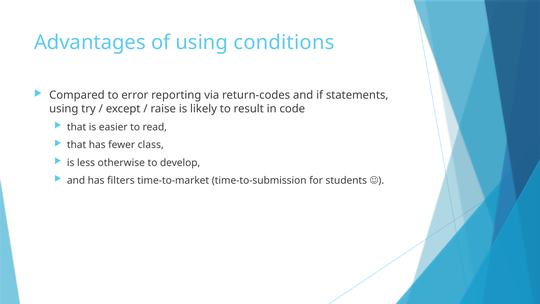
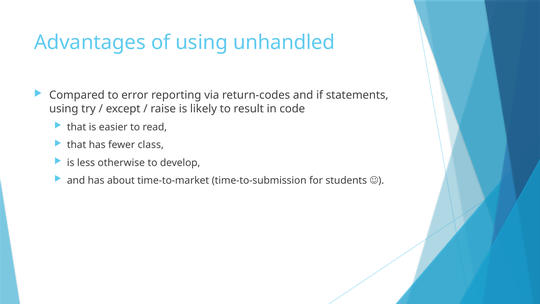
conditions: conditions -> unhandled (284, 43)
filters: filters -> about (121, 180)
